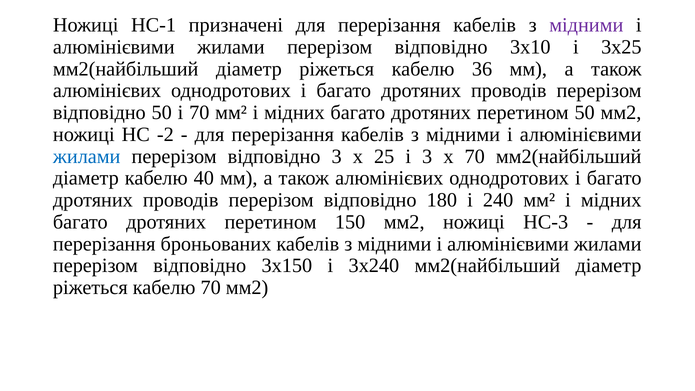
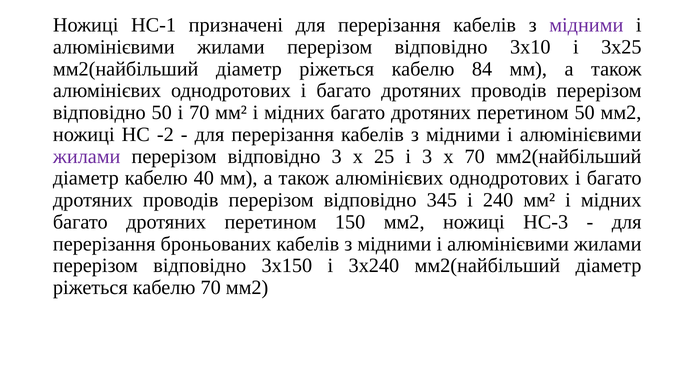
36: 36 -> 84 (482, 69)
жилами colour: blue -> purple (87, 156)
180: 180 -> 345 (442, 200)
